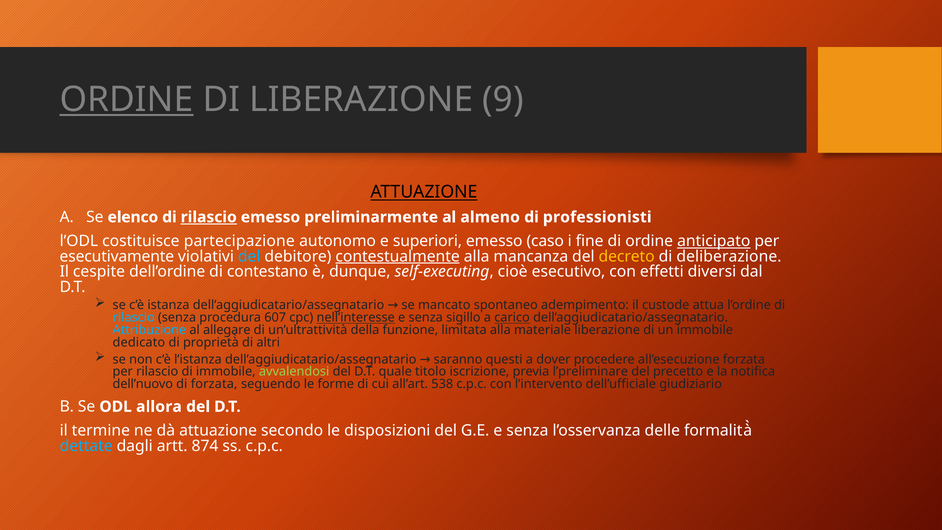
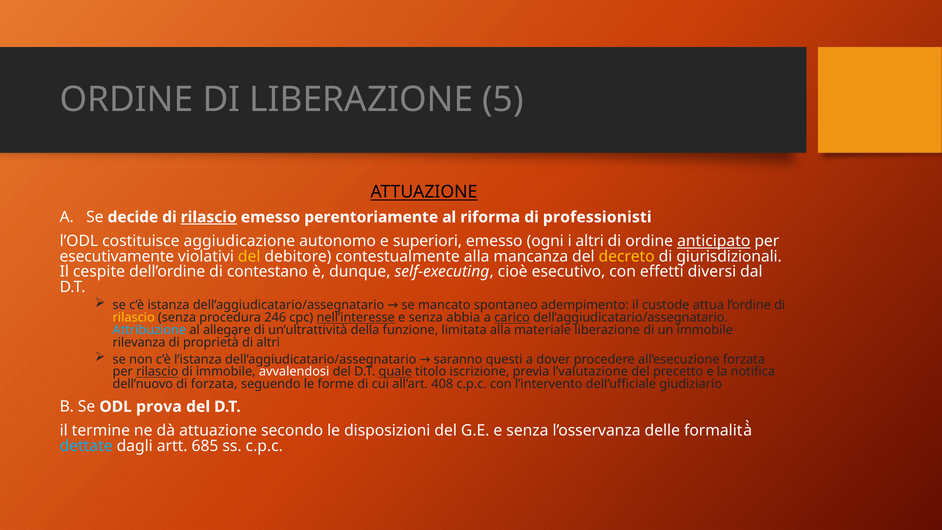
ORDINE underline: present -> none (126, 100)
9: 9 -> 5 (503, 100)
elenco: elenco -> decide (133, 217)
preliminarmente: preliminarmente -> perentoriamente (371, 217)
almeno: almeno -> riforma (490, 217)
partecipazione: partecipazione -> aggiudicazione (239, 241)
caso: caso -> ogni (545, 241)
i fine: fine -> altri (590, 241)
del colour: light blue -> yellow (249, 256)
contestualmente underline: present -> none (398, 256)
deliberazione: deliberazione -> giurisdizionali (729, 256)
rilascio colour: light blue -> yellow (134, 318)
607: 607 -> 246 (275, 318)
sigillo: sigillo -> abbia (463, 318)
dedicato: dedicato -> rilevanza (139, 342)
rilascio underline: none -> present (157, 372)
avvalendosi colour: light green -> white (294, 372)
quale underline: none -> present (395, 372)
l’preliminare: l’preliminare -> l’valutazione (590, 372)
538: 538 -> 408 (442, 384)
allora: allora -> prova (159, 407)
874: 874 -> 685 (205, 446)
